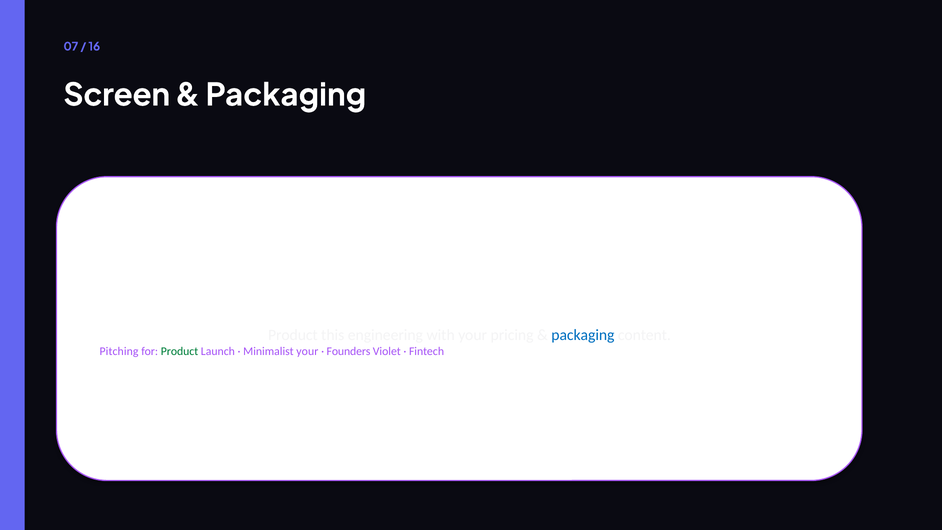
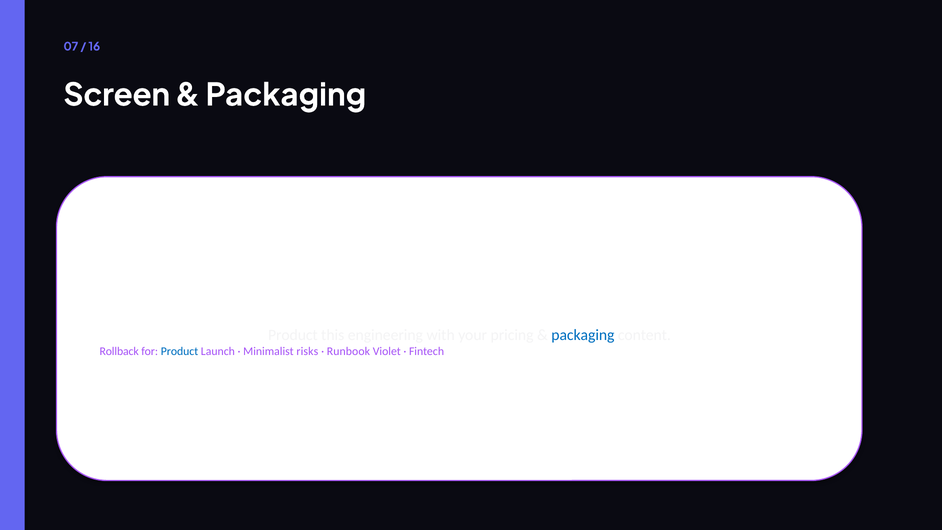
Pitching: Pitching -> Rollback (119, 351)
Product colour: green -> blue (180, 351)
Minimalist your: your -> risks (307, 351)
Founders: Founders -> Runbook (348, 351)
